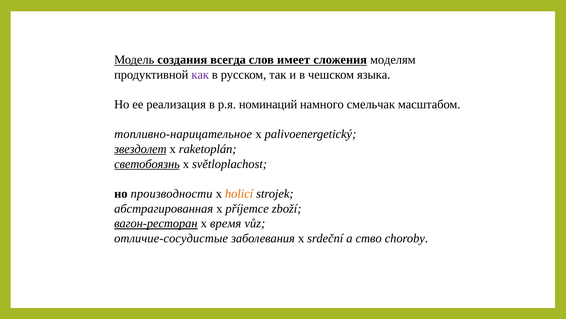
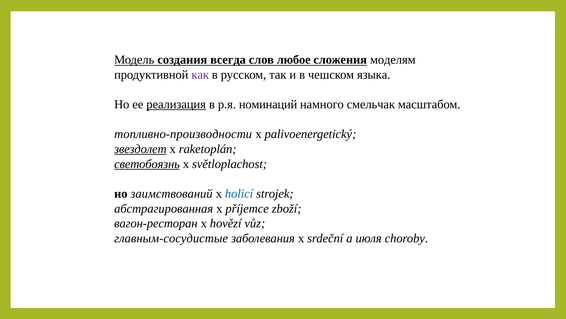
имеет: имеет -> любое (294, 60)
реализация underline: none -> present (176, 104)
топливно-нарицательное: топливно-нарицательное -> топливно-производности (183, 134)
производности: производности -> заимствований (172, 193)
holicí colour: orange -> blue (239, 193)
вагон-ресторан underline: present -> none (156, 223)
время: время -> hovězí (226, 223)
отличие-сосудистые: отличие-сосудистые -> главным-сосудистые (171, 238)
ство: ство -> июля (369, 238)
